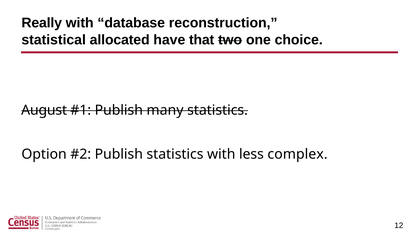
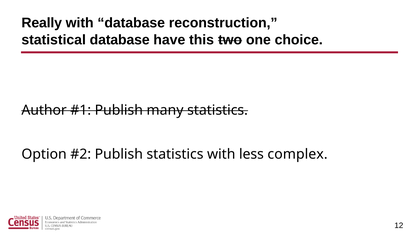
statistical allocated: allocated -> database (120, 40)
that: that -> this (202, 40)
August: August -> Author (44, 110)
